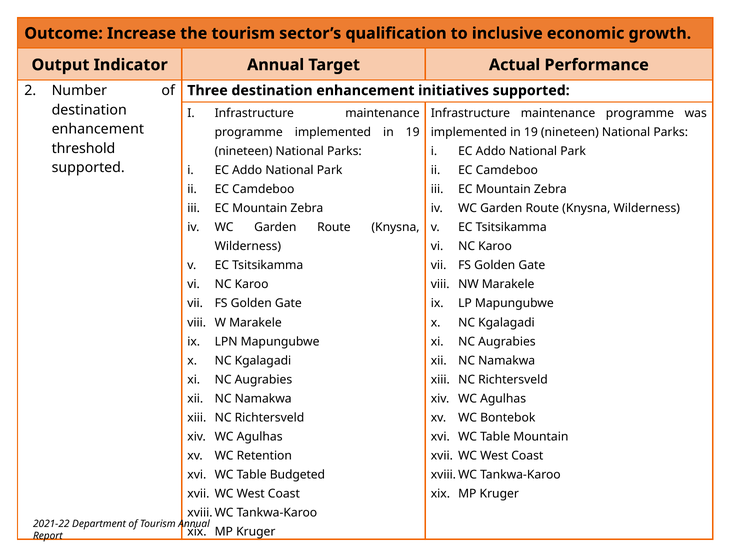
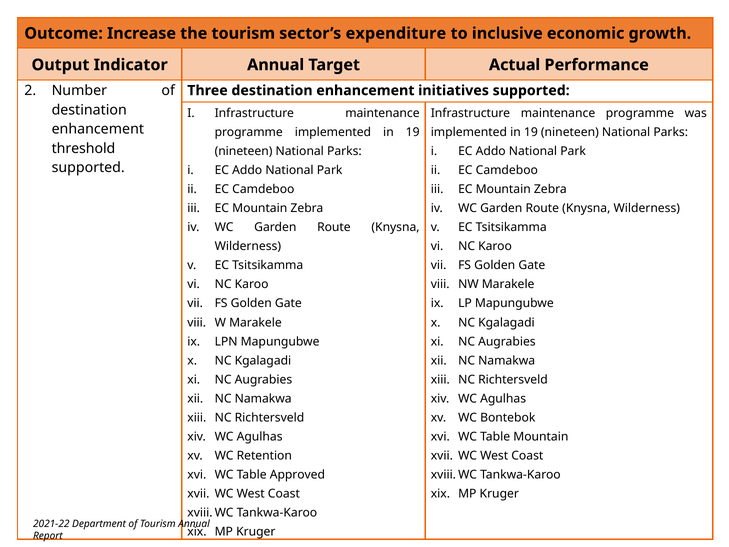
qualification: qualification -> expenditure (396, 33)
Budgeted: Budgeted -> Approved (297, 474)
